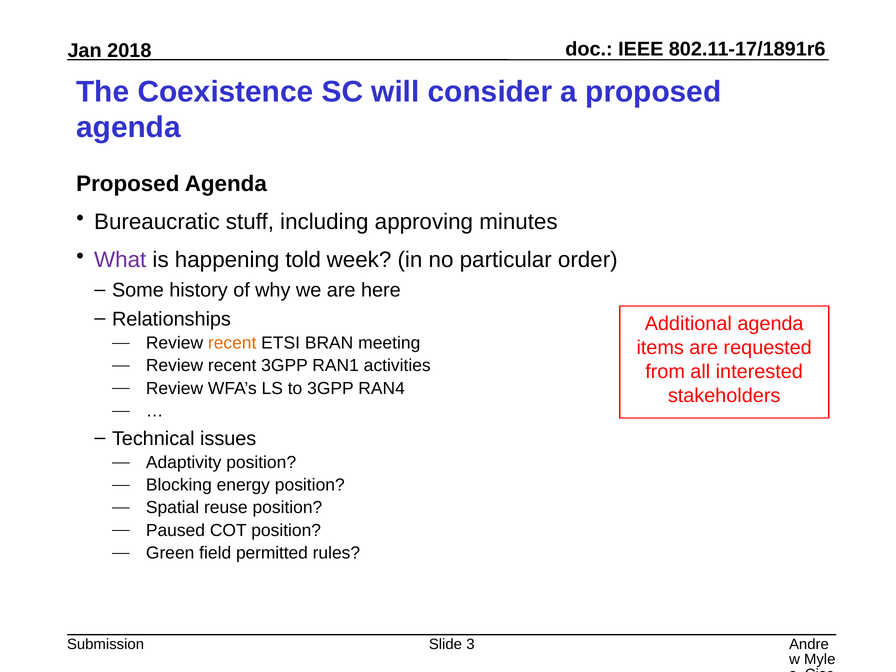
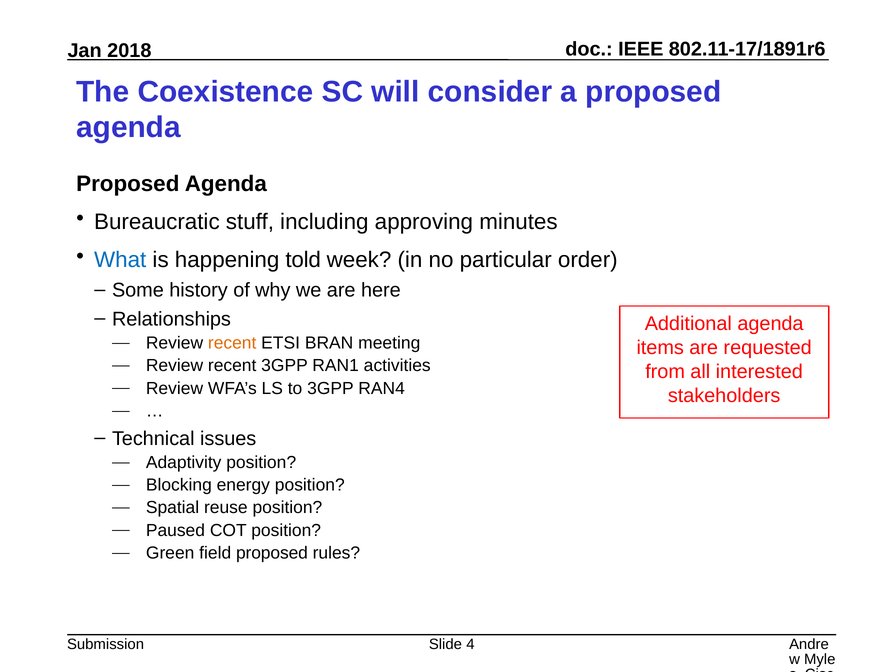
What colour: purple -> blue (120, 260)
field permitted: permitted -> proposed (272, 553)
3: 3 -> 4 (470, 644)
